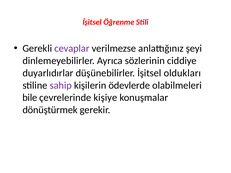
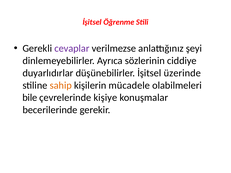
oldukları: oldukları -> üzerinde (182, 73)
sahip colour: purple -> orange (61, 85)
ödevlerde: ödevlerde -> mücadele (129, 85)
dönüştürmek: dönüştürmek -> becerilerinde (50, 110)
